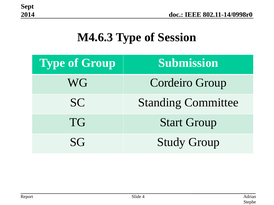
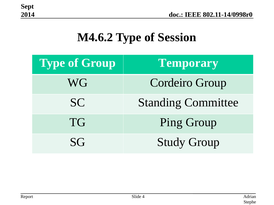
M4.6.3: M4.6.3 -> M4.6.2 (95, 37)
Submission: Submission -> Temporary (188, 63)
Start: Start -> Ping (171, 123)
